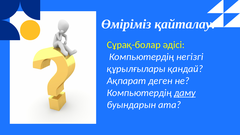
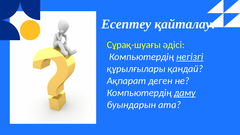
Өміріміз: Өміріміз -> Есептеу (126, 24)
Сұрақ-болар: Сұрақ-болар -> Сұрақ-шуағы (134, 45)
негізгі underline: none -> present (190, 57)
